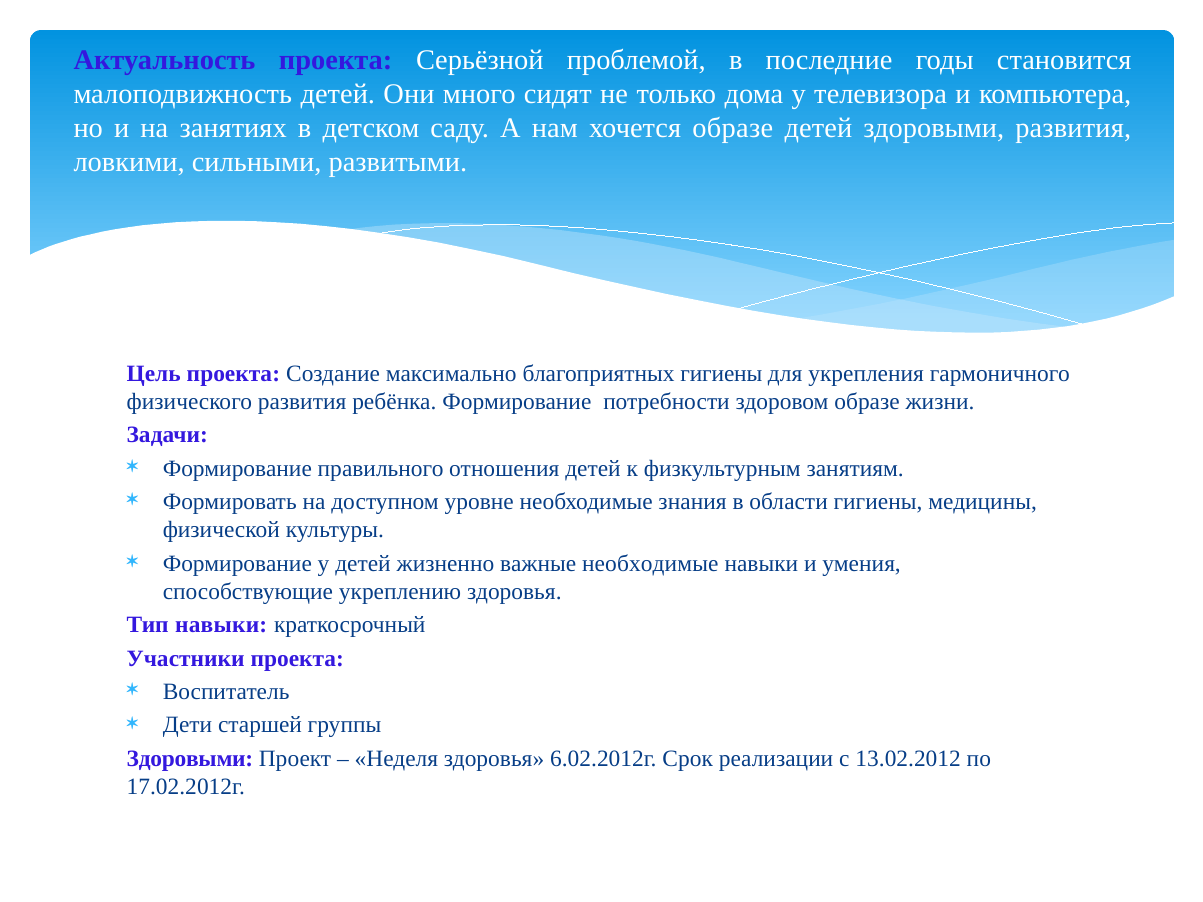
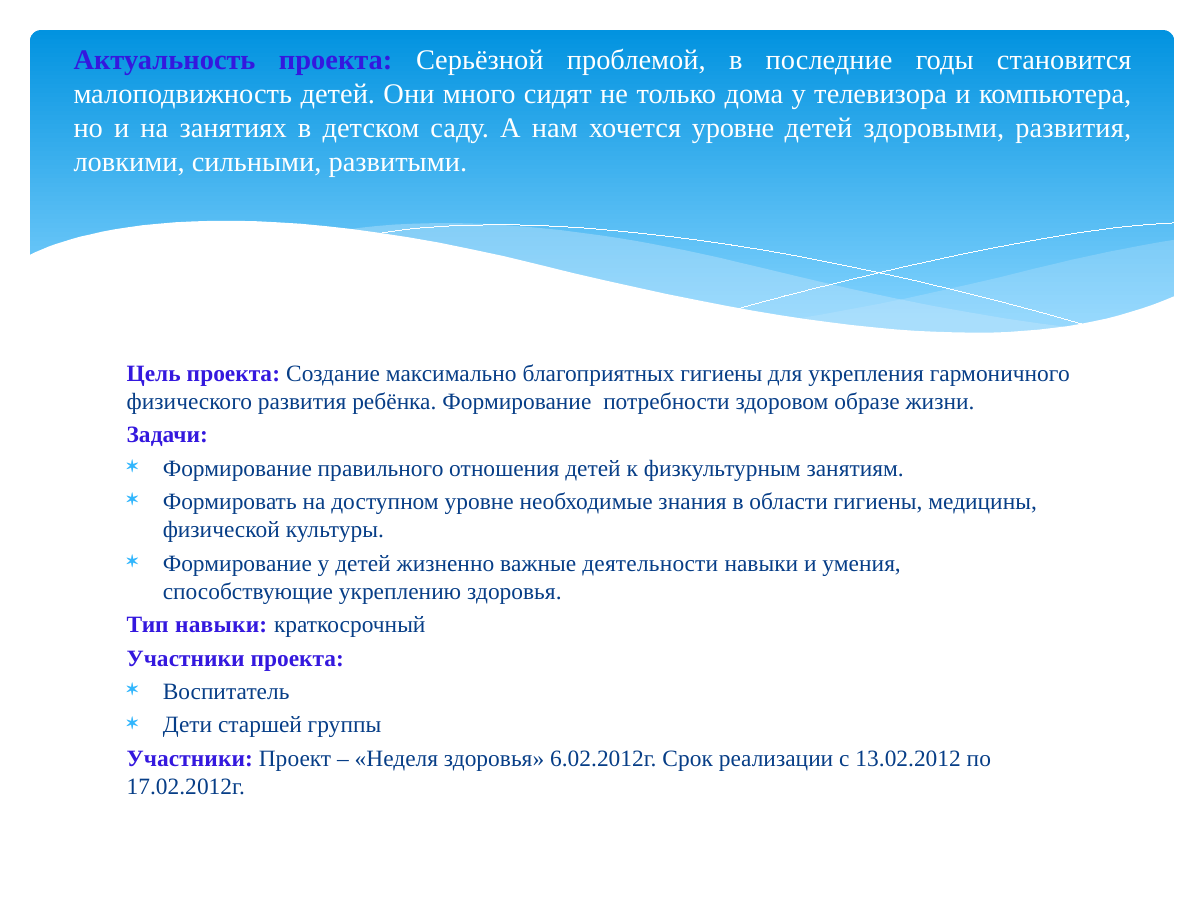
хочется образе: образе -> уровне (733, 128)
важные необходимые: необходимые -> деятельности (650, 564)
Здоровыми: Здоровыми -> Участники (190, 759)
